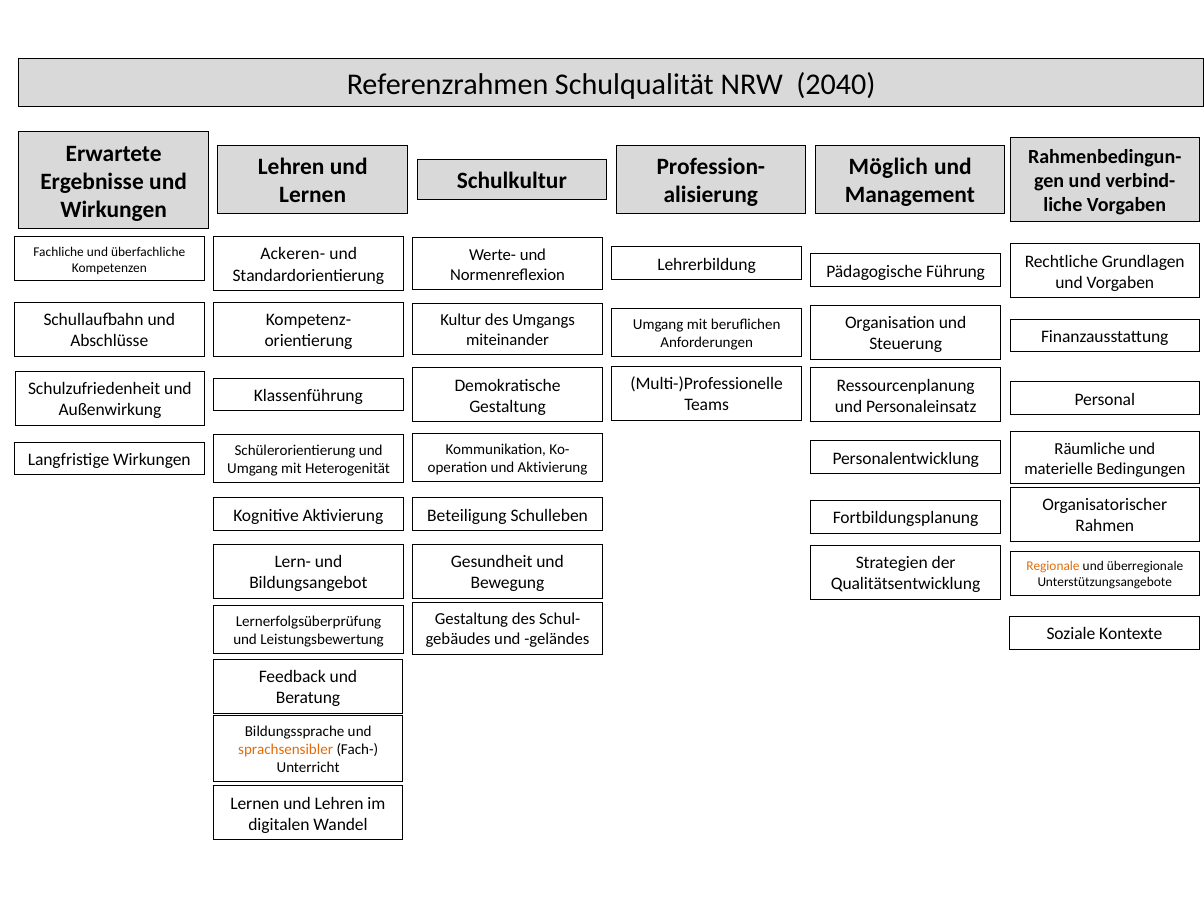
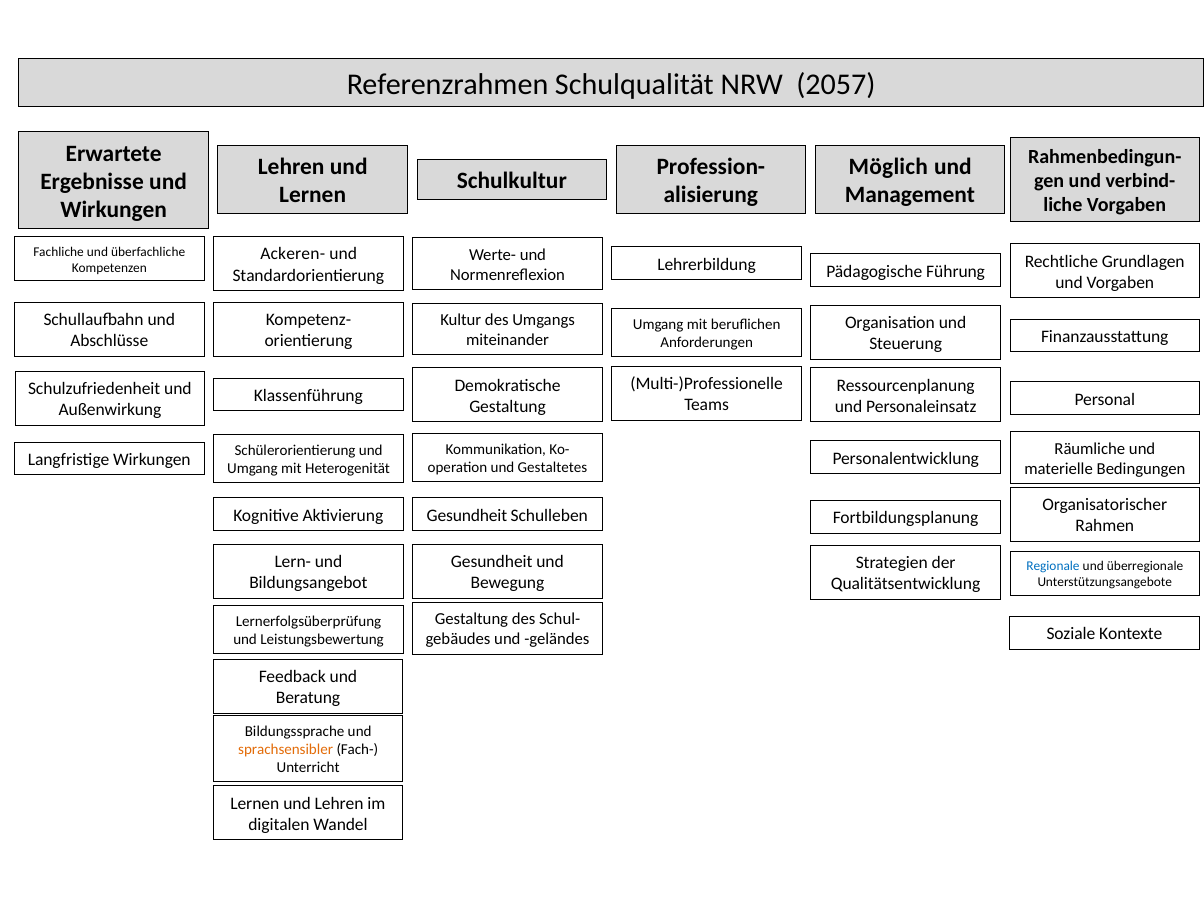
2040: 2040 -> 2057 (836, 85)
und Aktivierung: Aktivierung -> Gestaltetes (553, 467)
Beteiligung: Beteiligung -> Gesundheit (467, 515)
Regionale colour: orange -> blue (1053, 566)
